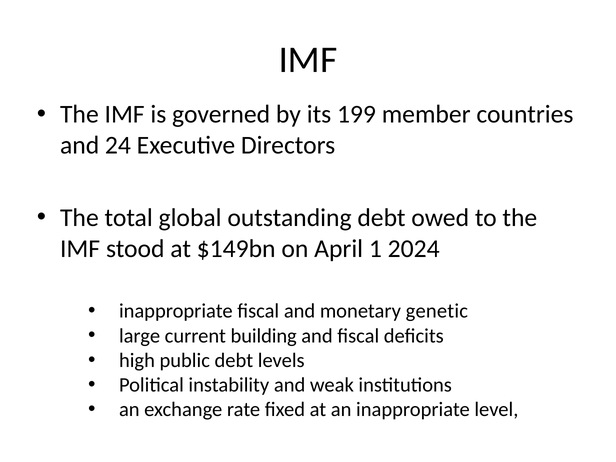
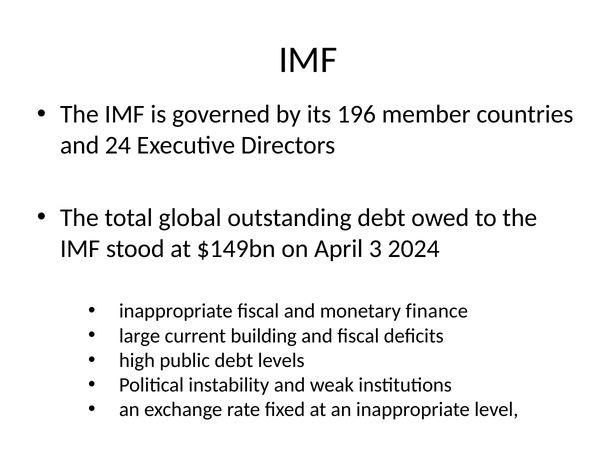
199: 199 -> 196 (356, 114)
1: 1 -> 3 (375, 249)
genetic: genetic -> finance (437, 311)
